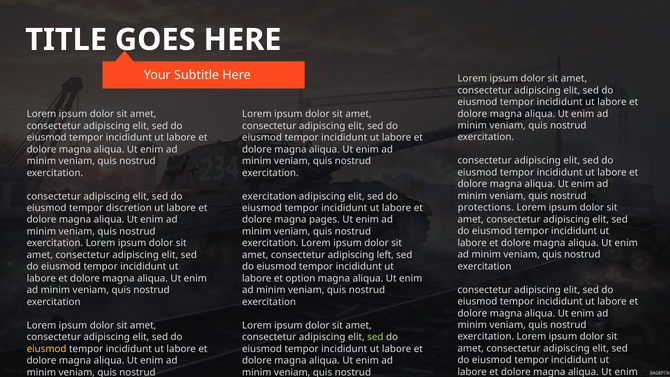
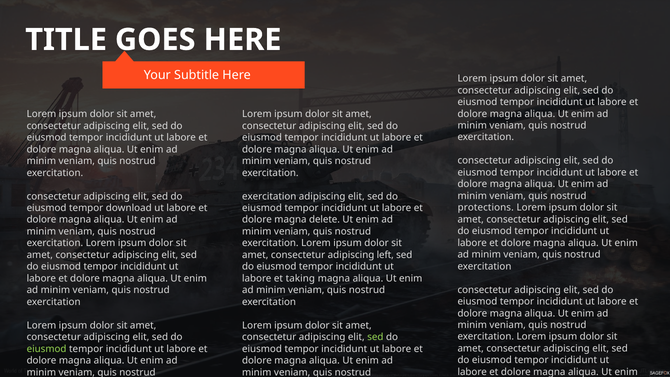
discretion: discretion -> download (129, 208)
pages: pages -> delete (325, 220)
option: option -> taking (300, 278)
eiusmod colour: yellow -> light green (47, 349)
